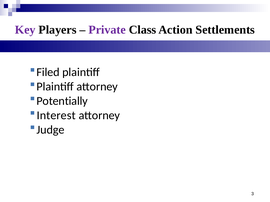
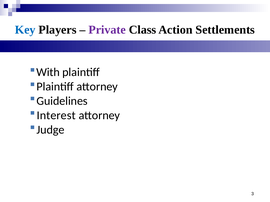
Key colour: purple -> blue (25, 30)
Filed: Filed -> With (48, 72)
Potentially: Potentially -> Guidelines (62, 101)
